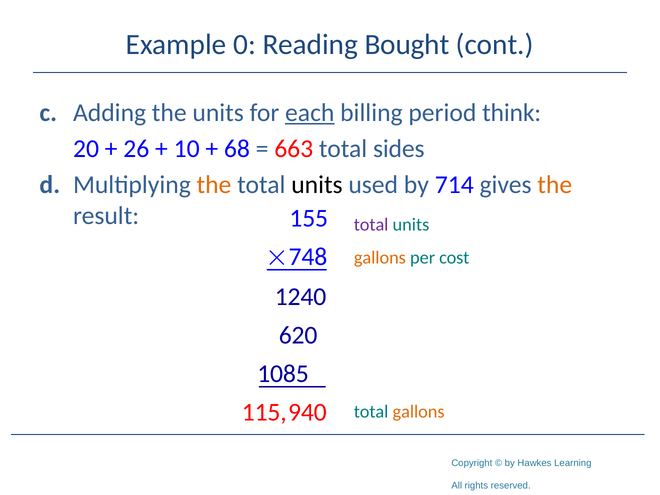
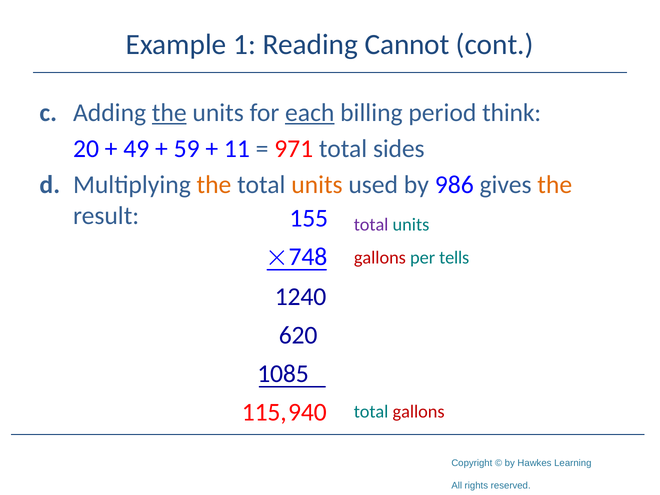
0: 0 -> 1 (245, 44)
Bought: Bought -> Cannot (407, 44)
the underline: none -> present (169, 113)
26: 26 -> 49 (136, 149)
10: 10 -> 59 (187, 149)
68: 68 -> 11 (237, 149)
663: 663 -> 971 (294, 149)
units colour: black -> orange (317, 185)
714: 714 -> 986 (454, 185)
gallons colour: orange -> red (380, 258)
cost: cost -> tells (454, 258)
gallons colour: orange -> red (419, 412)
